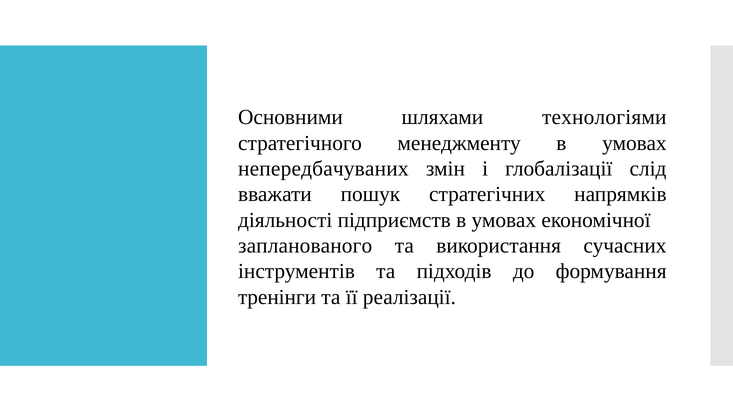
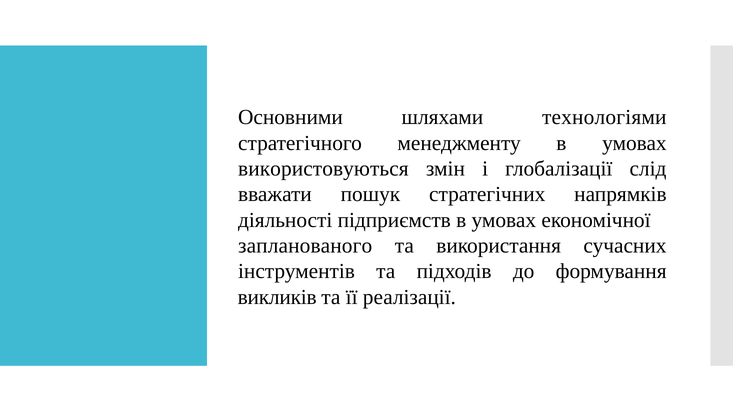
непередбачуваних: непередбачуваних -> використовуються (323, 169)
тренінги: тренінги -> викликів (277, 297)
